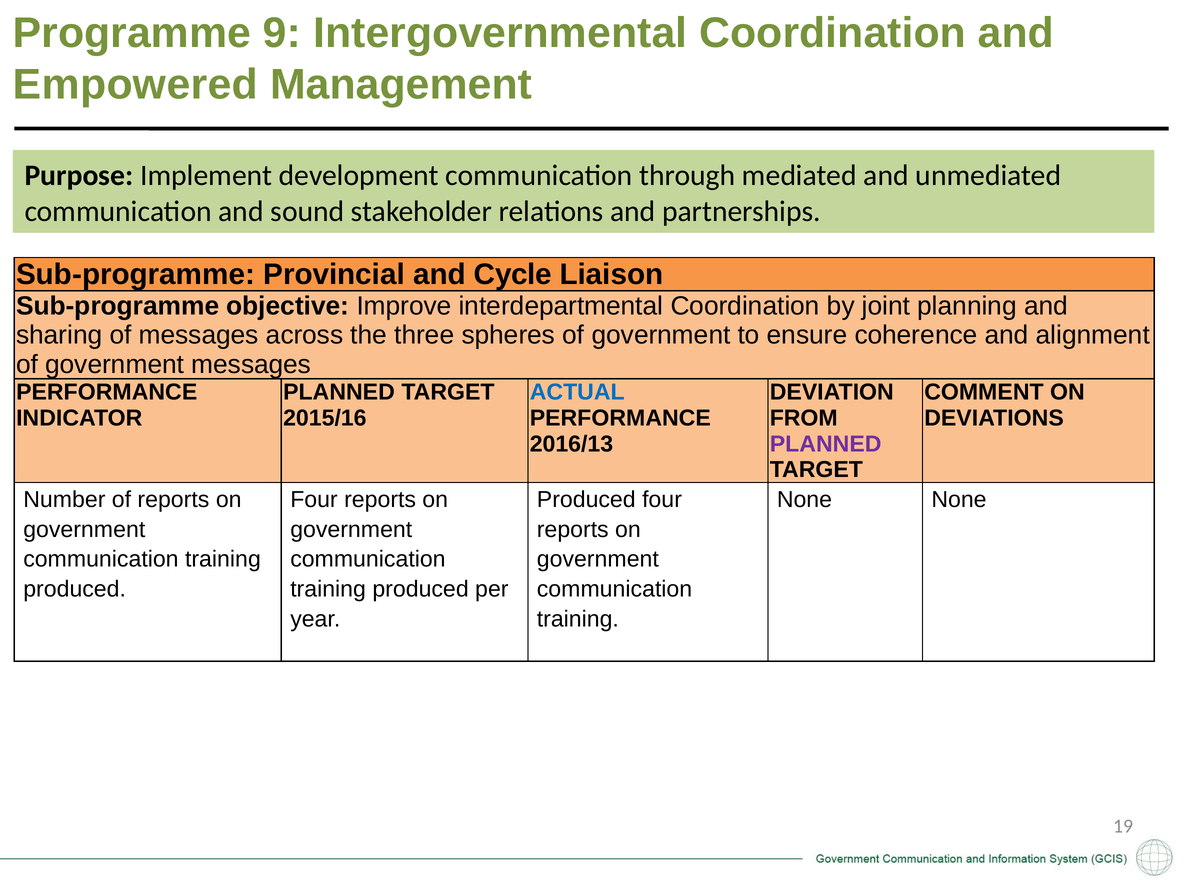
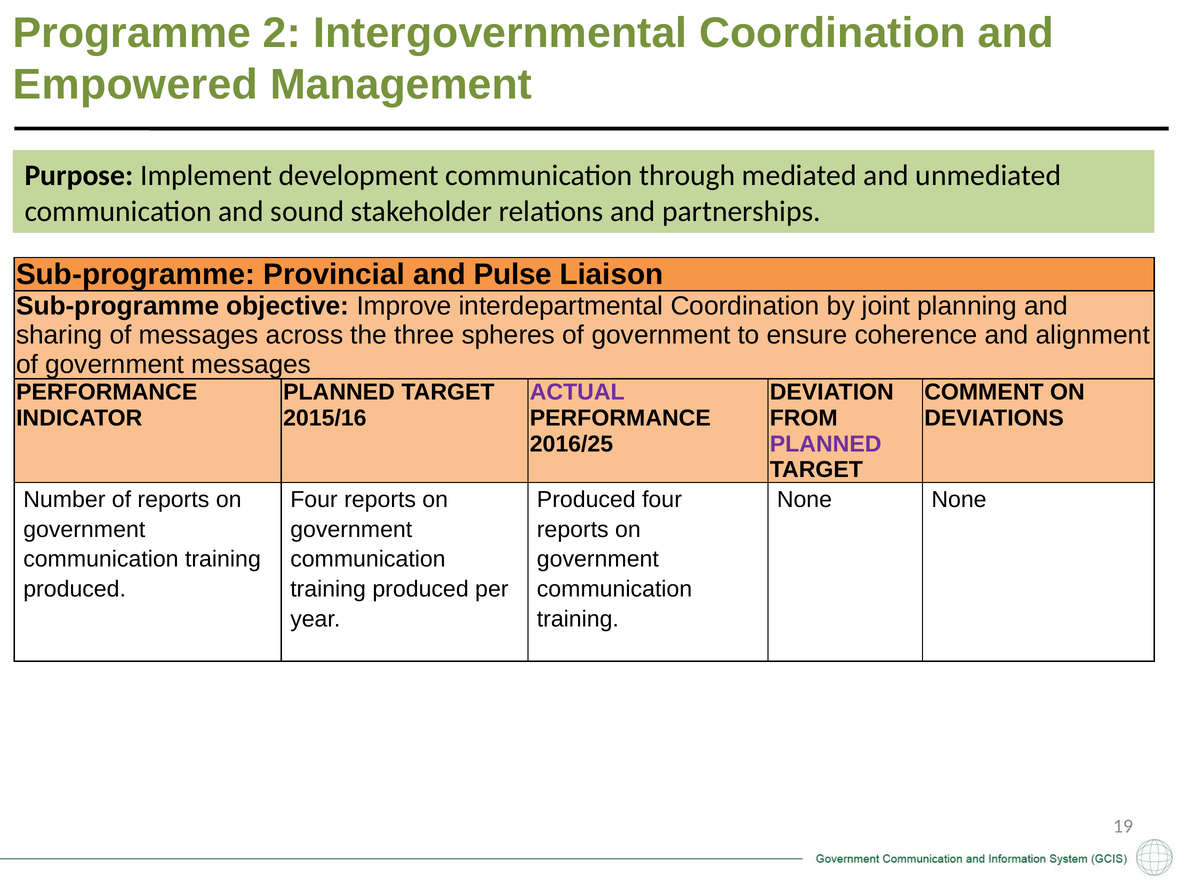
9: 9 -> 2 (282, 33)
Cycle: Cycle -> Pulse (513, 275)
ACTUAL colour: blue -> purple (577, 392)
2016/13: 2016/13 -> 2016/25 (571, 444)
